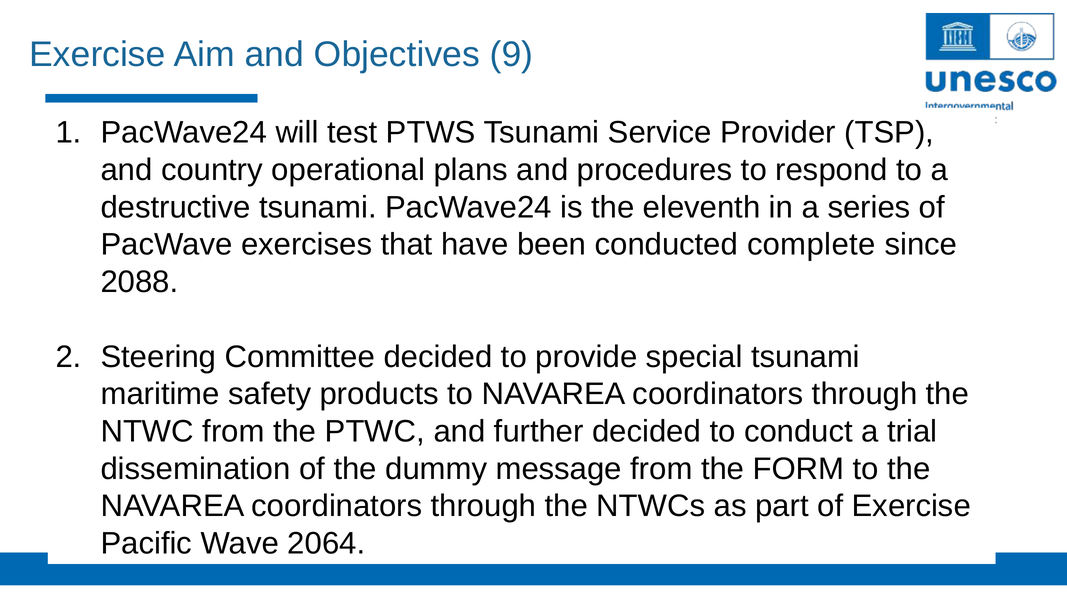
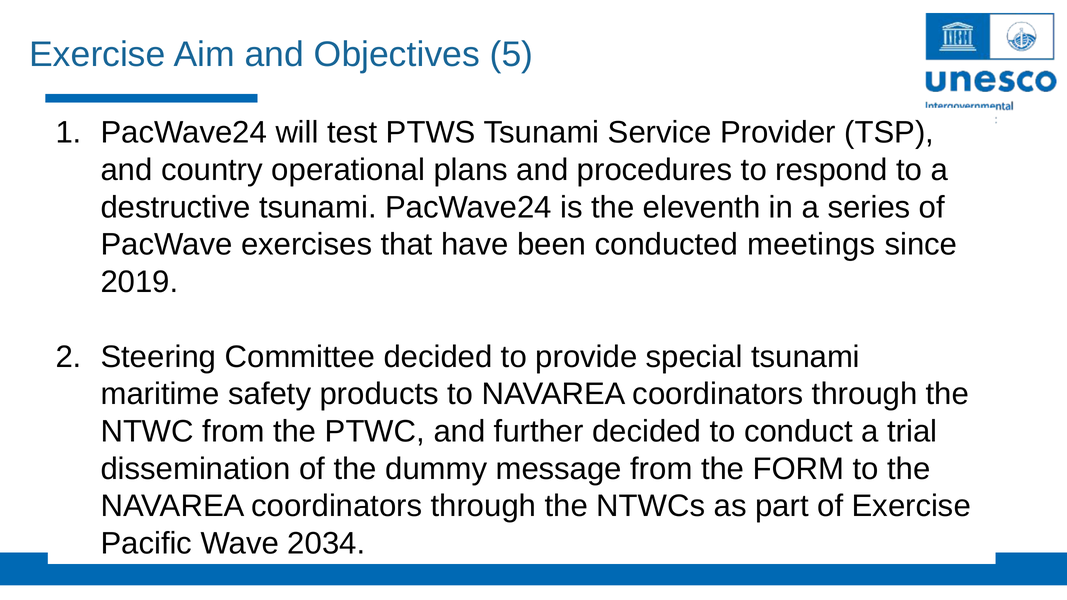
9: 9 -> 5 (512, 54)
complete: complete -> meetings (811, 245)
2088: 2088 -> 2019 (140, 282)
2064: 2064 -> 2034 (326, 544)
